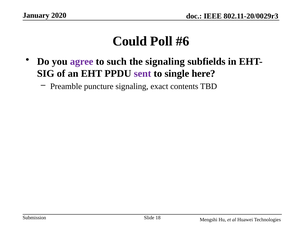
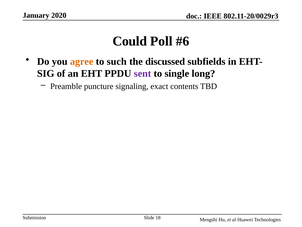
agree colour: purple -> orange (82, 61)
the signaling: signaling -> discussed (165, 61)
here: here -> long (203, 73)
